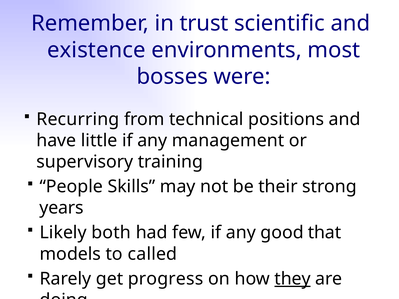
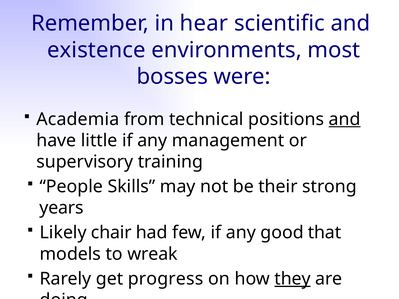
trust: trust -> hear (204, 23)
Recurring: Recurring -> Academia (78, 119)
and underline: none -> present (345, 119)
both: both -> chair (111, 233)
called: called -> wreak (153, 254)
